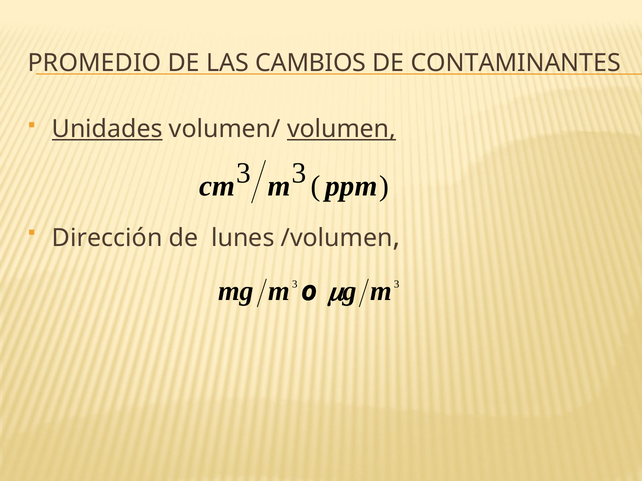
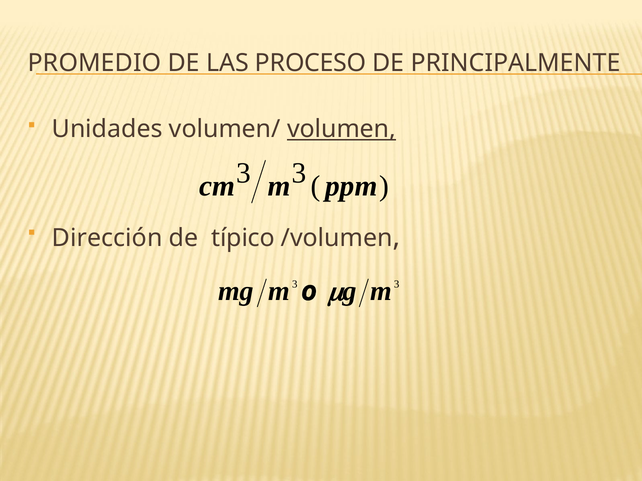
CAMBIOS: CAMBIOS -> PROCESO (311, 63)
CONTAMINANTES: CONTAMINANTES -> PRINCIPALMENTE (516, 63)
Unidades underline: present -> none (107, 129)
lunes: lunes -> típico (243, 238)
